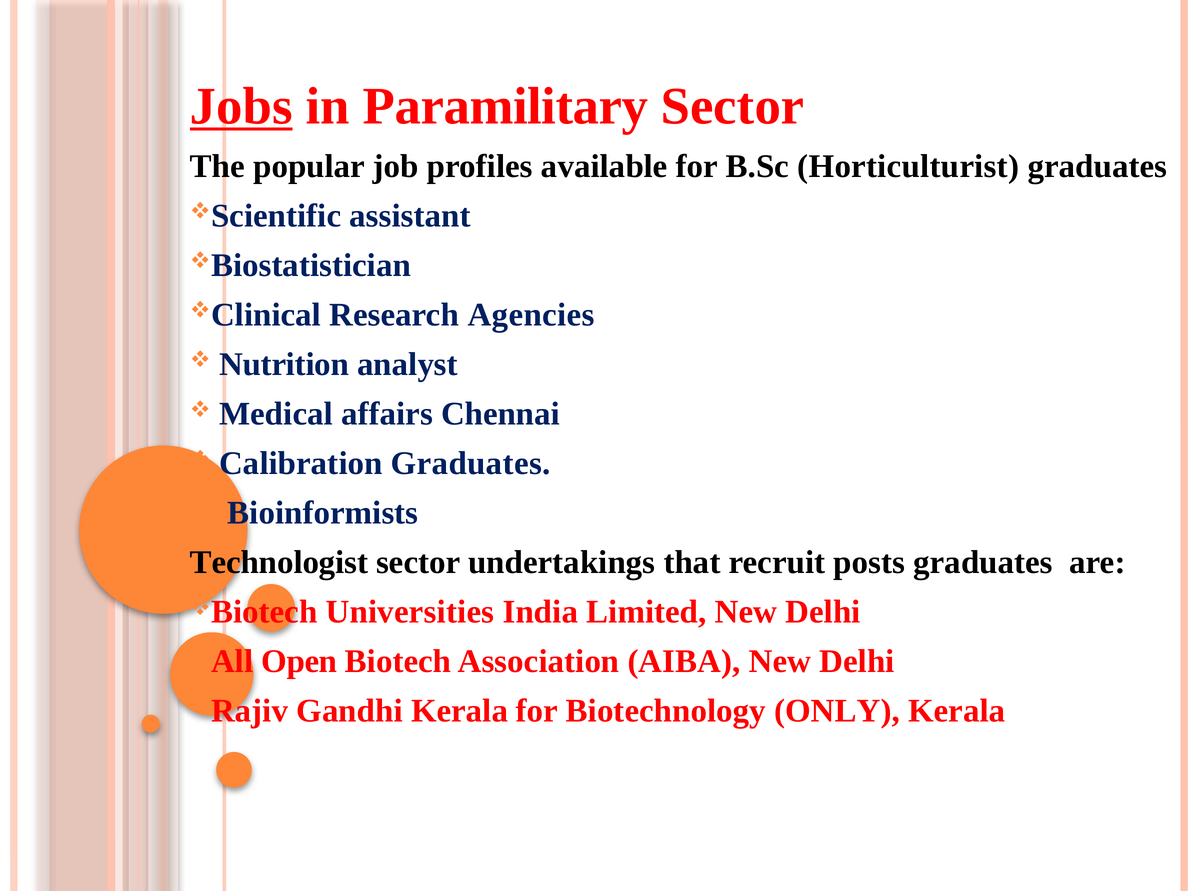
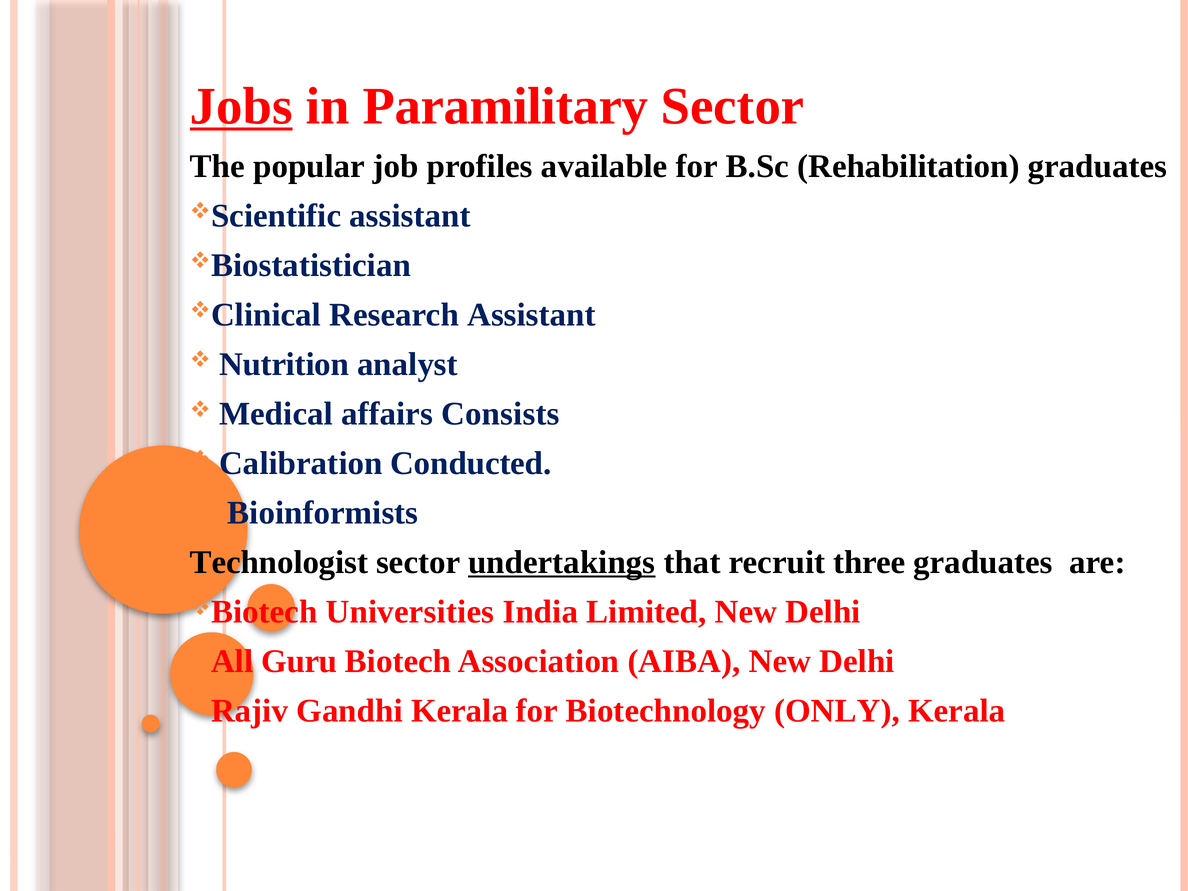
Horticulturist: Horticulturist -> Rehabilitation (908, 166)
Research Agencies: Agencies -> Assistant (531, 315)
Chennai: Chennai -> Consists (500, 414)
Calibration Graduates: Graduates -> Conducted (471, 463)
undertakings underline: none -> present (562, 562)
posts: posts -> three (869, 562)
Open: Open -> Guru (299, 662)
